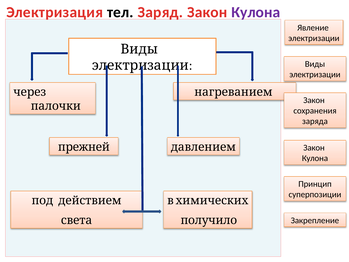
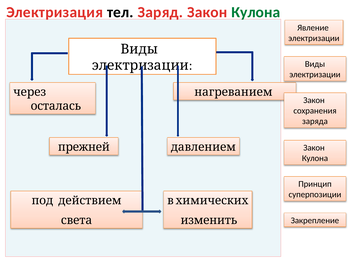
Кулона colour: purple -> green (256, 12)
палочки: палочки -> осталась (56, 106)
получило: получило -> изменить (209, 220)
